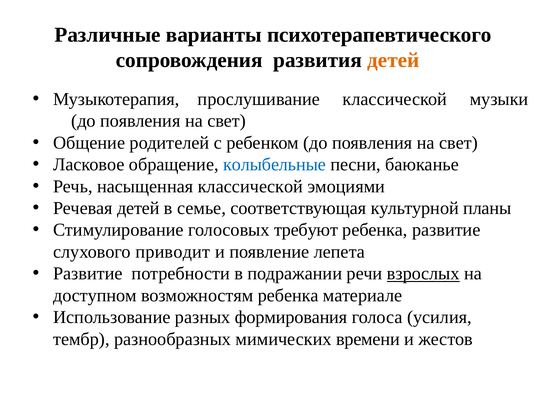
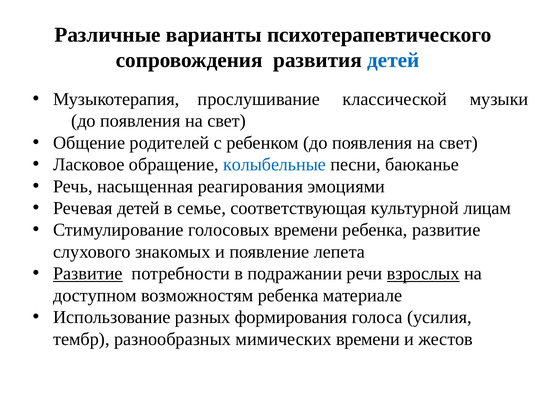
детей colour: orange -> blue (393, 60)
насыщенная классической: классической -> реагирования (250, 187)
планы: планы -> лицам (487, 208)
голосовых требуют: требуют -> времени (306, 230)
приводит: приводит -> знакомых (173, 252)
Развитие underline: none -> present (88, 274)
